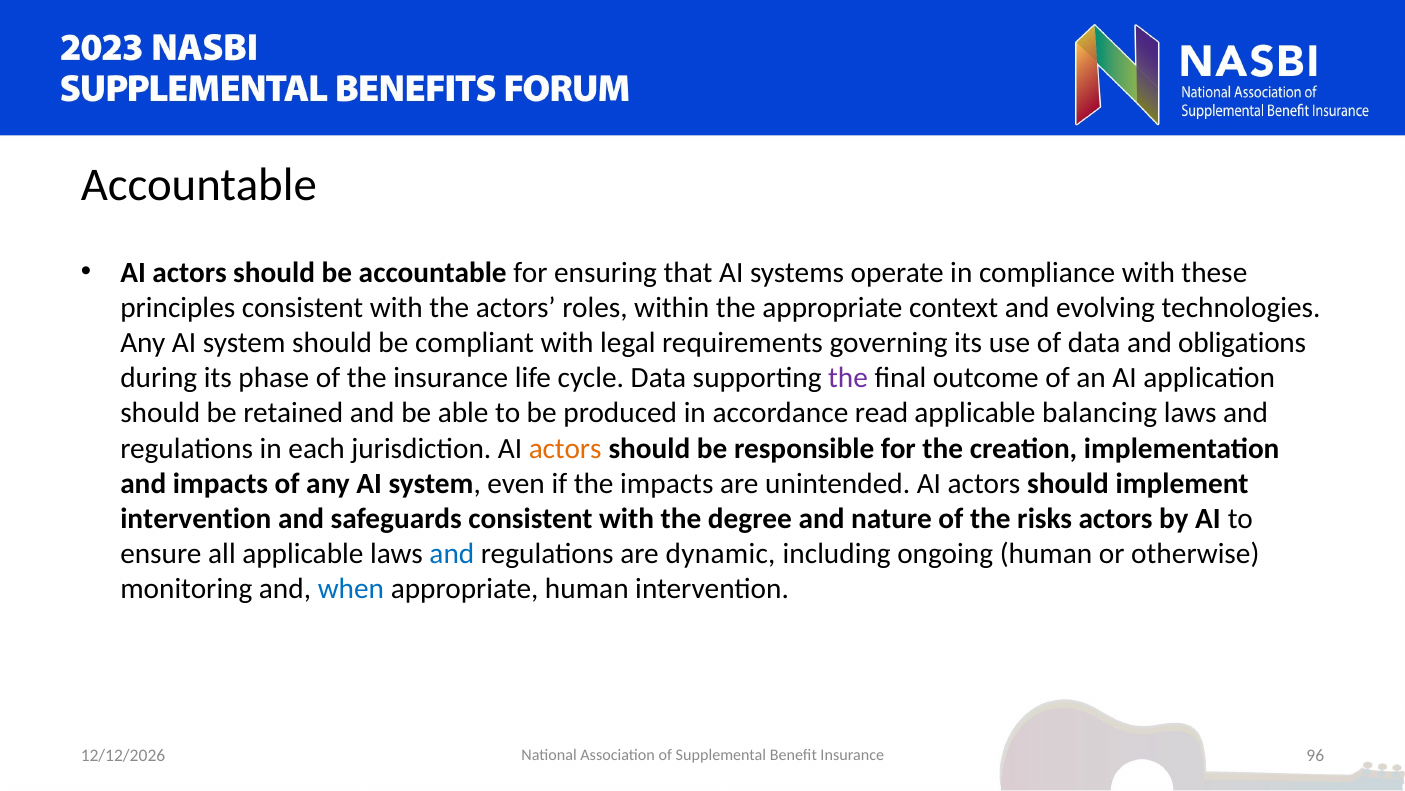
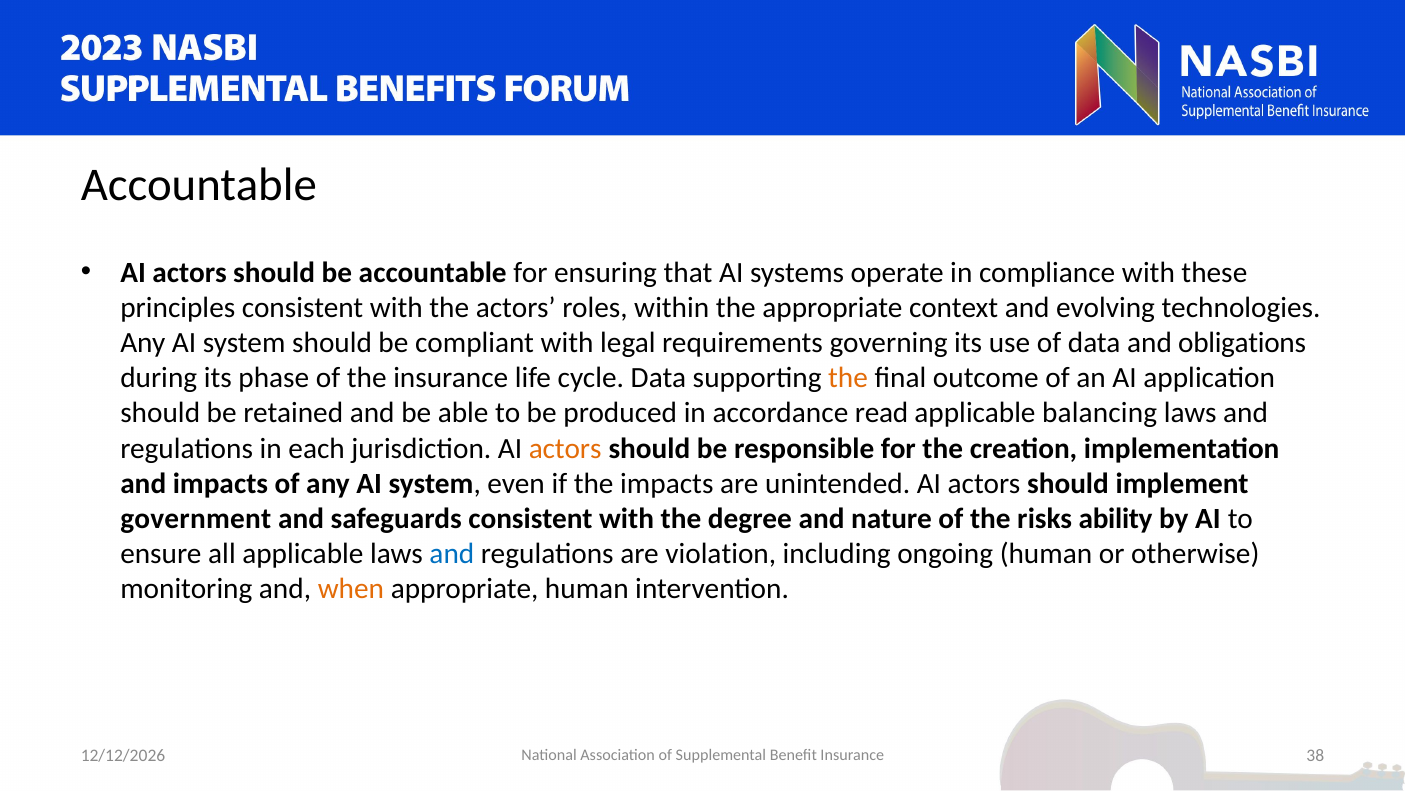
the colour: purple -> orange (848, 378)
intervention: intervention -> government (196, 518)
risks actors: actors -> ability (1116, 518)
dynamic: dynamic -> violation (721, 554)
when colour: blue -> orange (351, 589)
96: 96 -> 38 (1315, 755)
